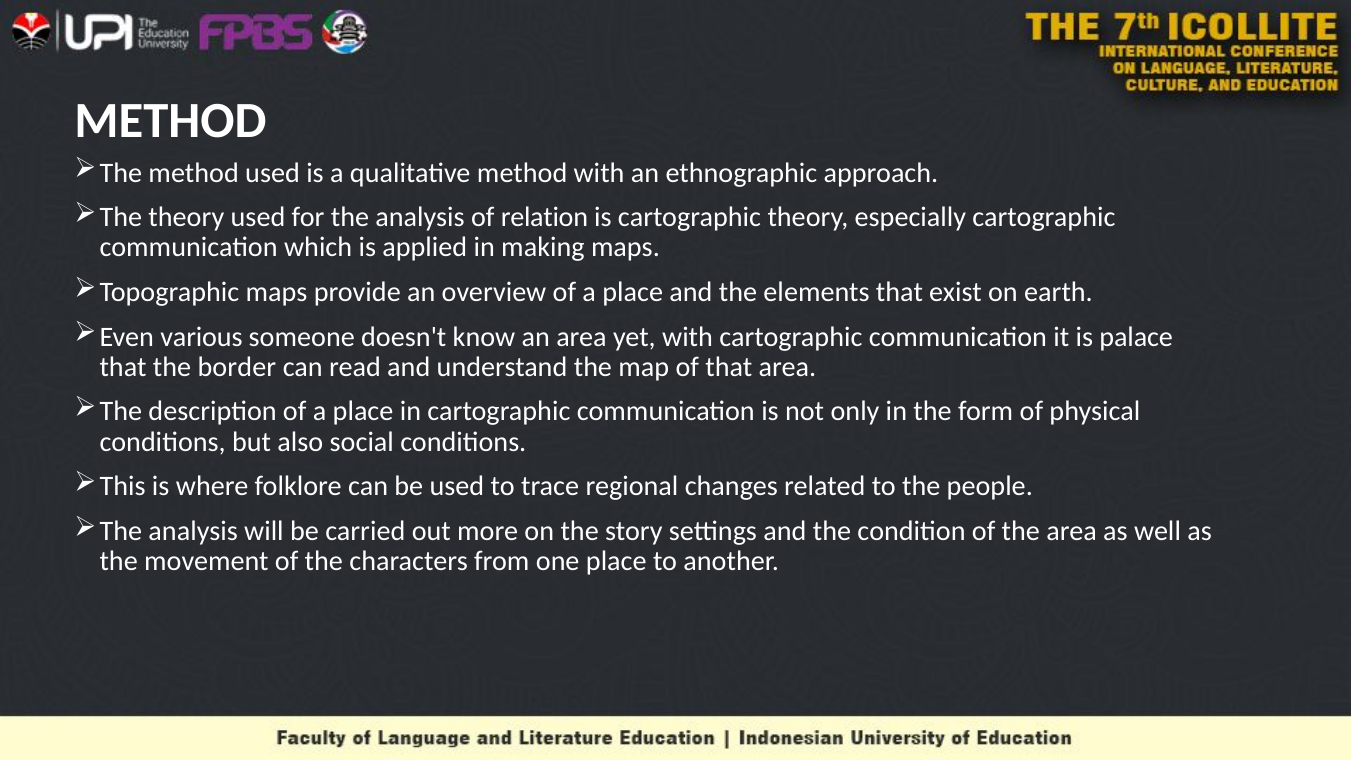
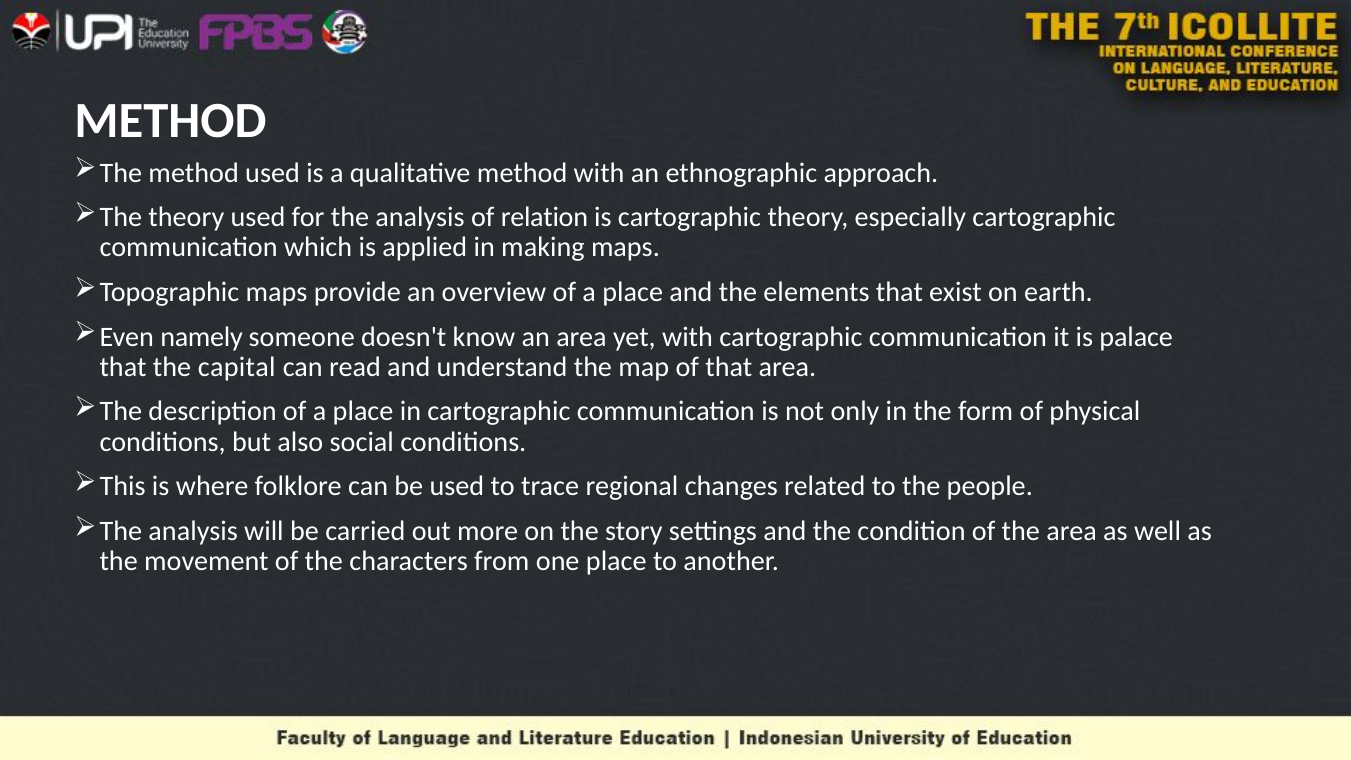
various: various -> namely (202, 337)
border: border -> capital (237, 367)
